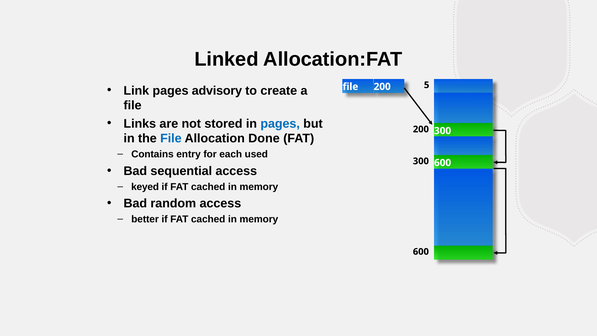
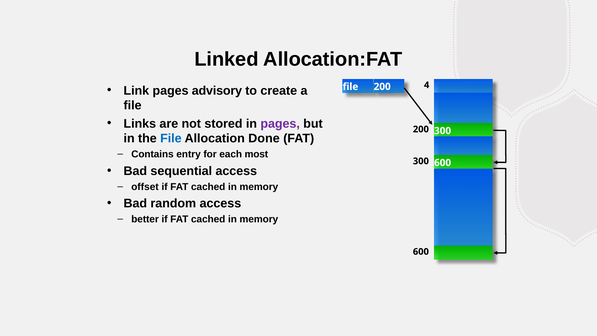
5: 5 -> 4 (427, 85)
pages colour: blue -> purple (280, 124)
used: used -> most (256, 154)
keyed: keyed -> offset (145, 187)
